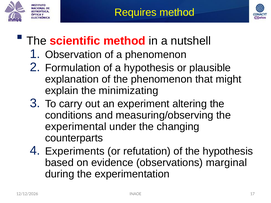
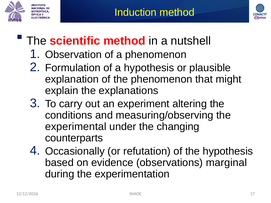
Requires: Requires -> Induction (136, 12)
minimizating: minimizating -> explanations (129, 91)
Experiments: Experiments -> Occasionally (75, 151)
